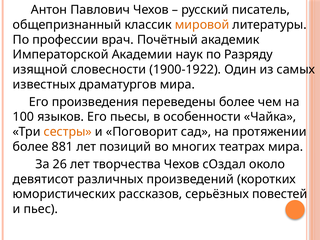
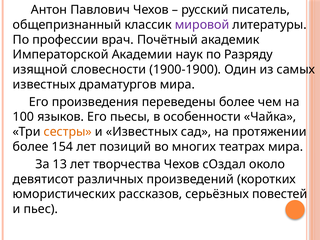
мировой colour: orange -> purple (202, 25)
1900-1922: 1900-1922 -> 1900-1900 (185, 70)
и Поговорит: Поговорит -> Известных (142, 132)
881: 881 -> 154 (62, 147)
26: 26 -> 13 (60, 164)
